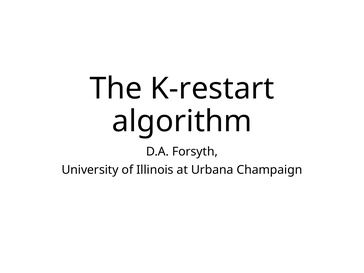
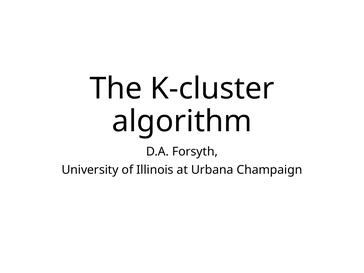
K-restart: K-restart -> K-cluster (212, 89)
